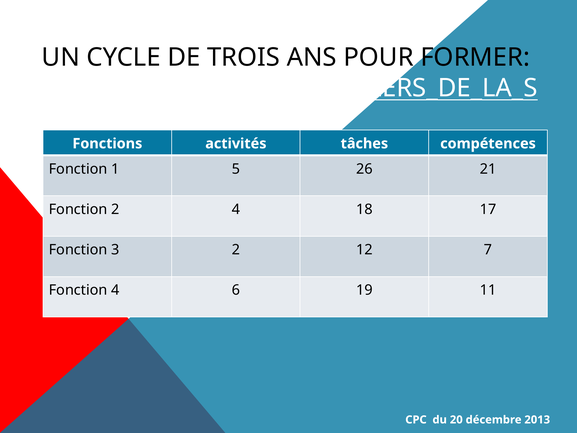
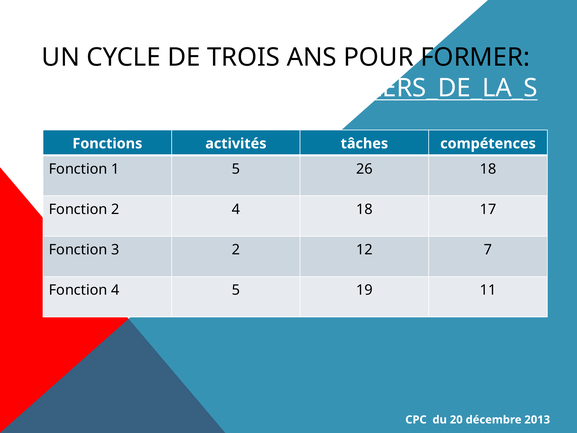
26 21: 21 -> 18 (488, 169)
4 6: 6 -> 5 (236, 290)
